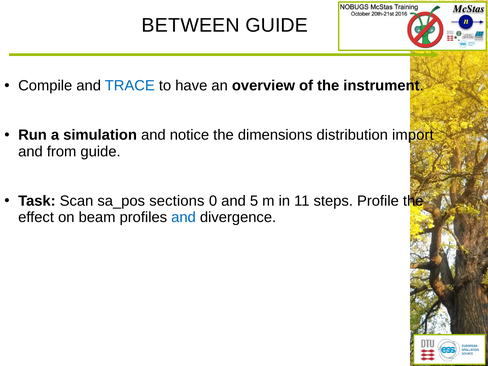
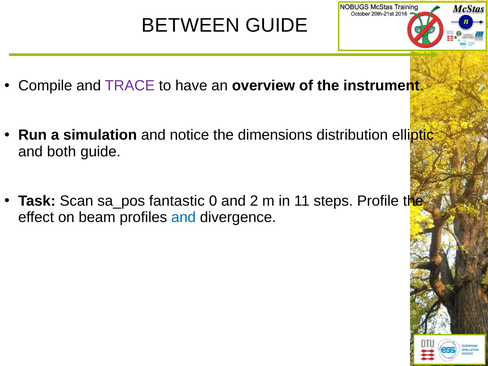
TRACE colour: blue -> purple (130, 86)
import: import -> elliptic (413, 135)
from: from -> both (62, 152)
sections: sections -> fantastic (177, 201)
5: 5 -> 2 (254, 201)
